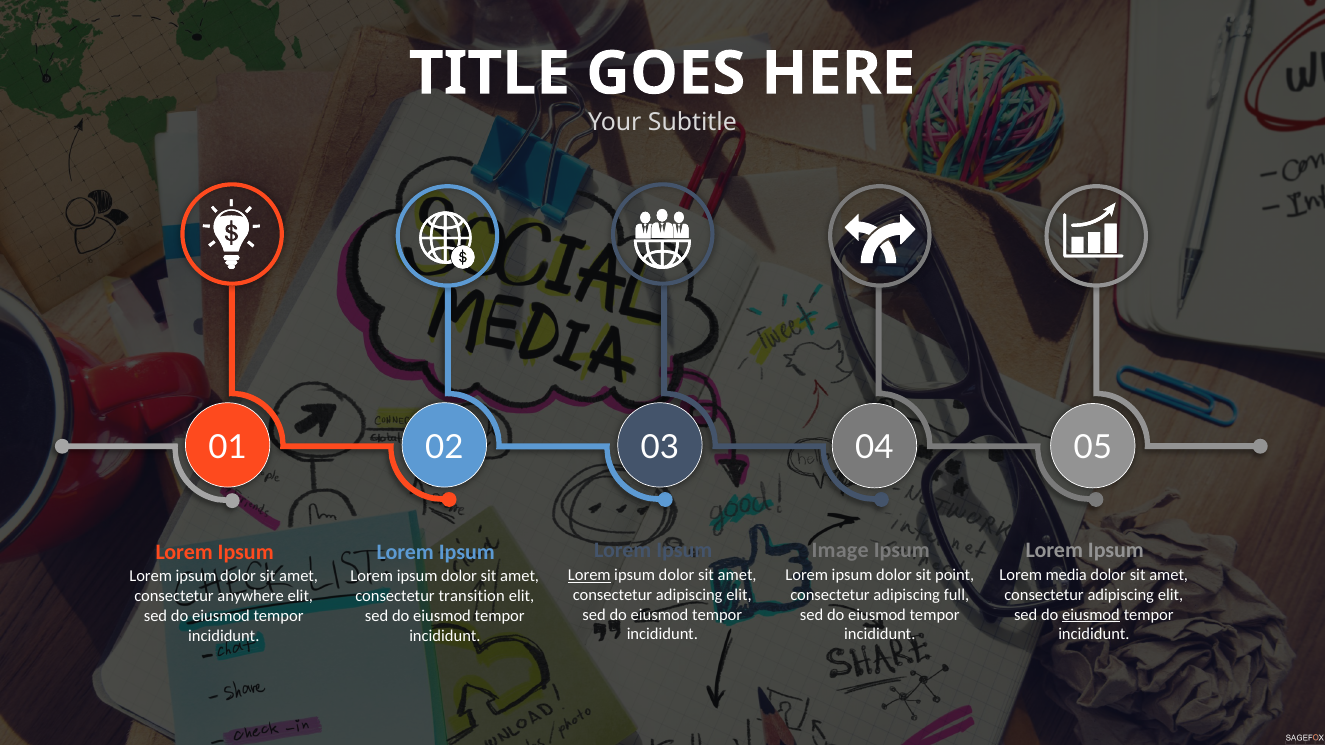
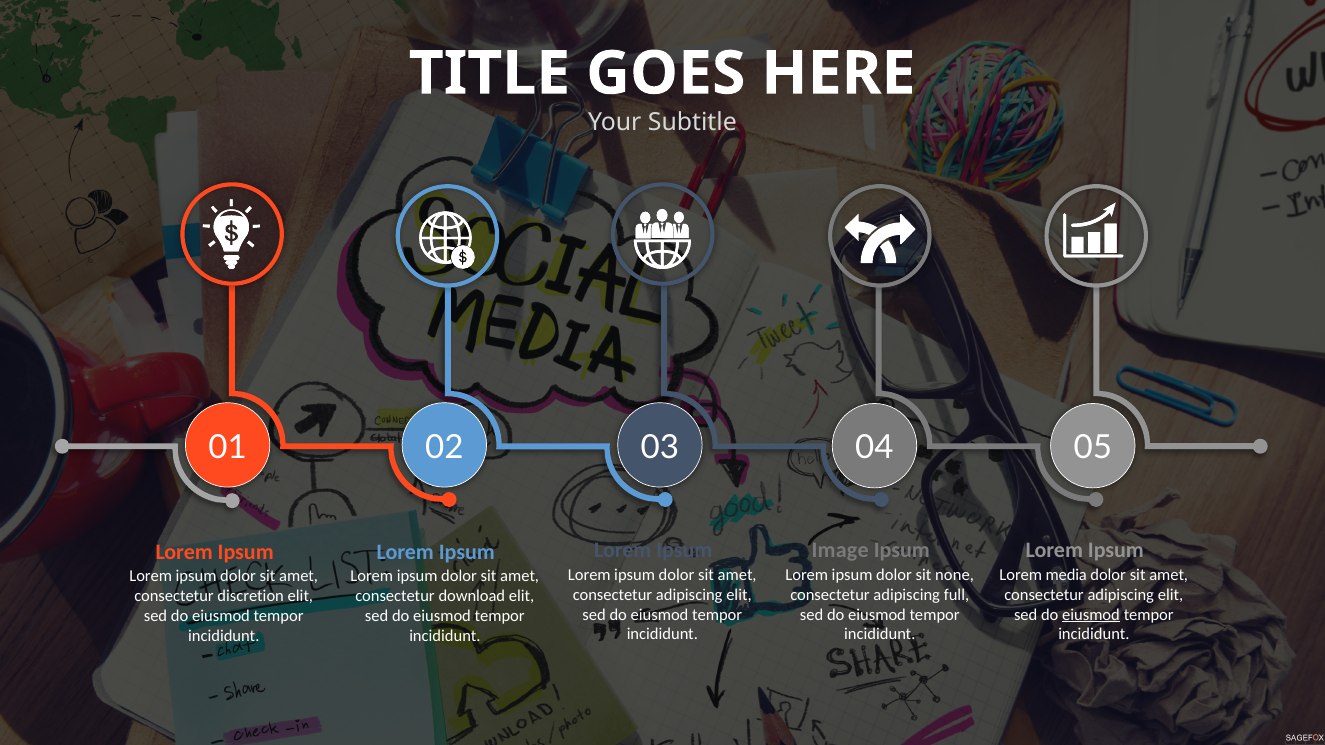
Lorem underline: present -> none (589, 575)
point: point -> none (955, 575)
anywhere: anywhere -> discretion (251, 596)
transition: transition -> download (472, 596)
